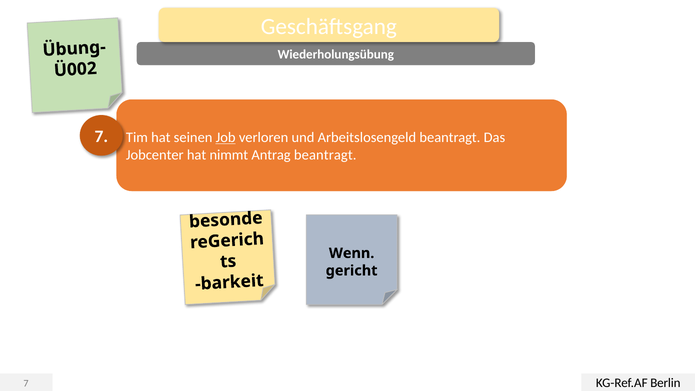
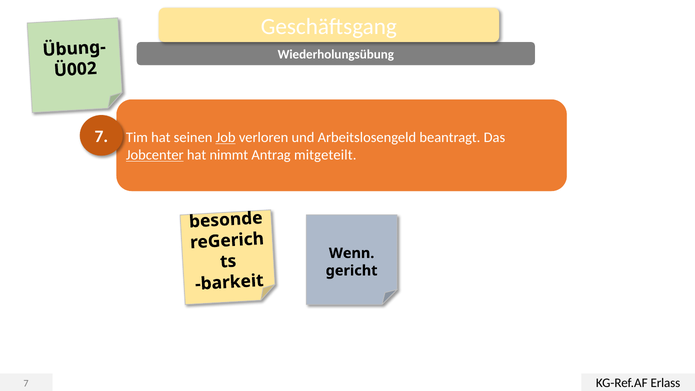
Jobcenter underline: none -> present (155, 155)
Antrag beantragt: beantragt -> mitgeteilt (325, 155)
Berlin: Berlin -> Erlass (665, 383)
